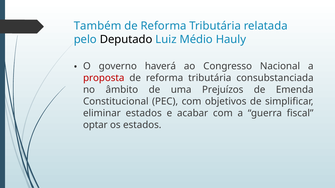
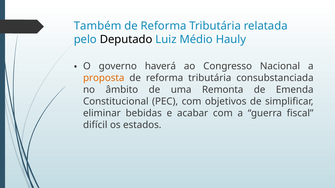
proposta colour: red -> orange (104, 78)
Prejuízos: Prejuízos -> Remonta (223, 90)
eliminar estados: estados -> bebidas (144, 113)
optar: optar -> difícil (95, 125)
